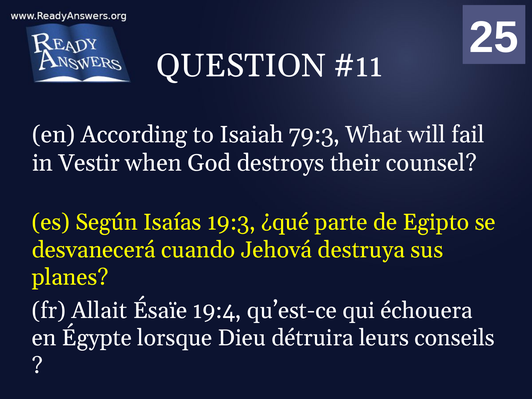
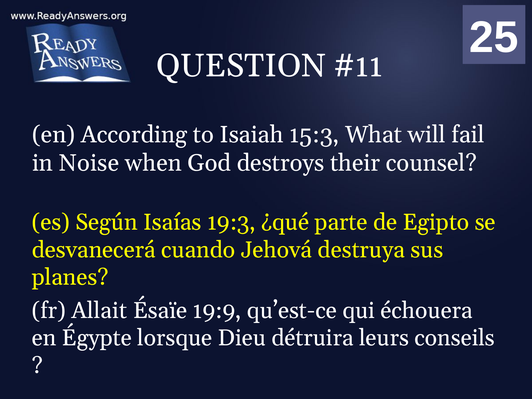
79:3: 79:3 -> 15:3 (314, 135)
Vestir: Vestir -> Noise (89, 163)
19:4: 19:4 -> 19:9 (217, 311)
